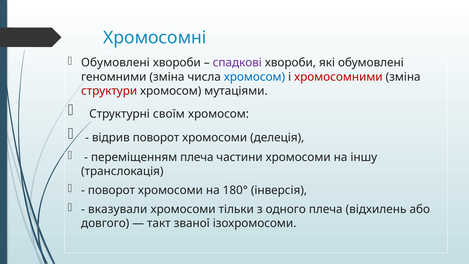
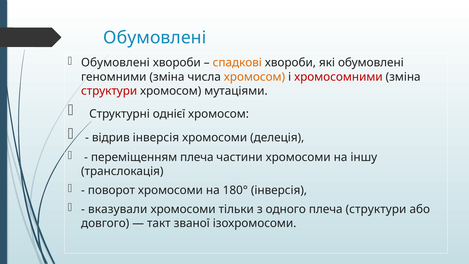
Хромосомні: Хромосомні -> Обумовлені (155, 38)
спадкові colour: purple -> orange (237, 63)
хромосом colour: blue -> orange (254, 77)
своїм: своїм -> однієї (169, 114)
відрив поворот: поворот -> інверсія (156, 137)
плеча відхилень: відхилень -> структури (376, 209)
